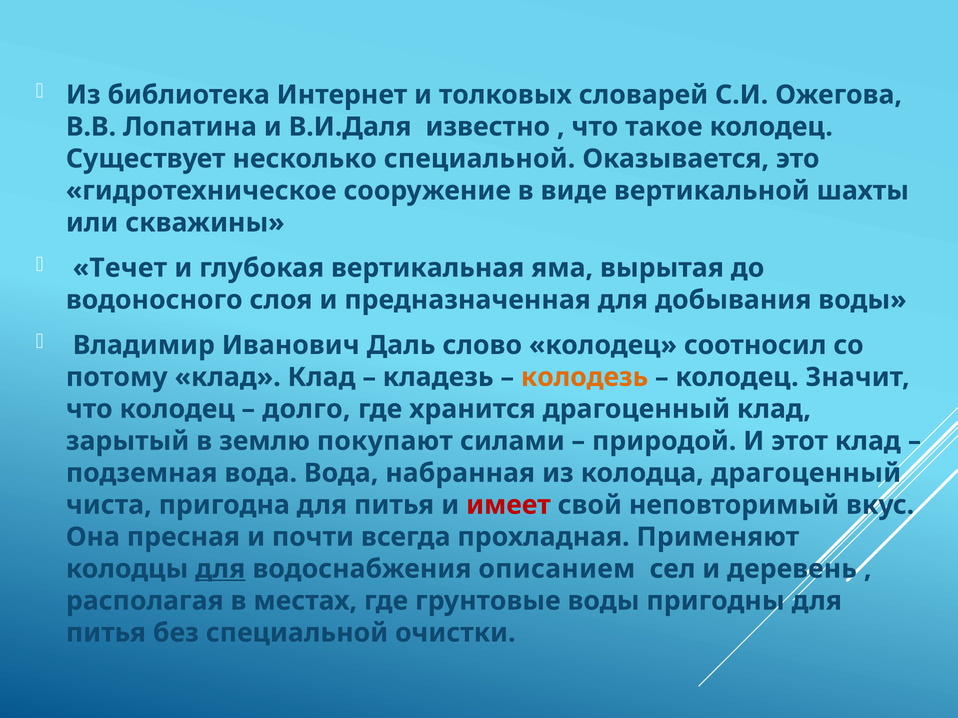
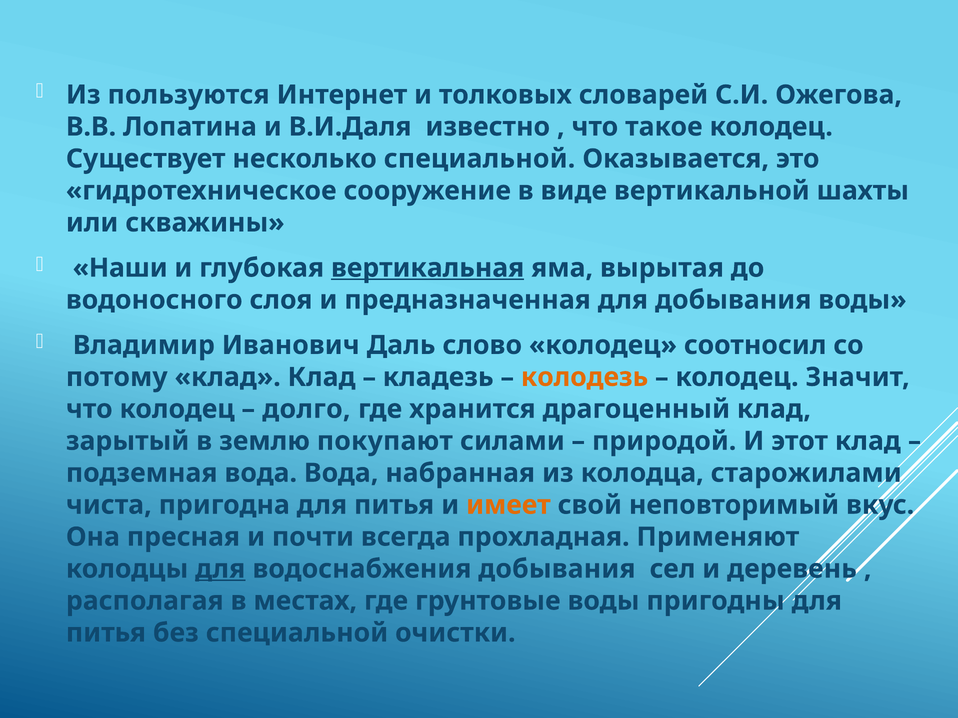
библиотека: библиотека -> пользуются (189, 95)
Течет: Течет -> Наши (120, 268)
вертикальная underline: none -> present (428, 268)
колодца драгоценный: драгоценный -> старожилами (806, 473)
имеет colour: red -> orange (508, 505)
водоснабжения описанием: описанием -> добывания (557, 569)
